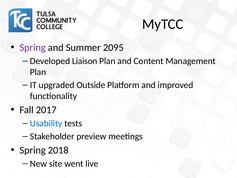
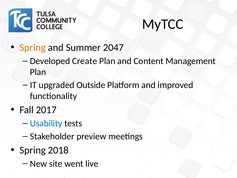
Spring colour: purple -> orange (33, 47)
2095: 2095 -> 2047 (113, 47)
Liaison: Liaison -> Create (85, 61)
